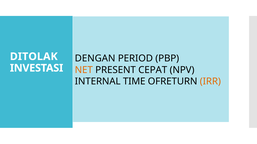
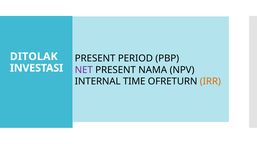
DENGAN: DENGAN -> PRESENT (95, 59)
NET colour: orange -> purple (84, 70)
CEPAT: CEPAT -> NAMA (153, 70)
